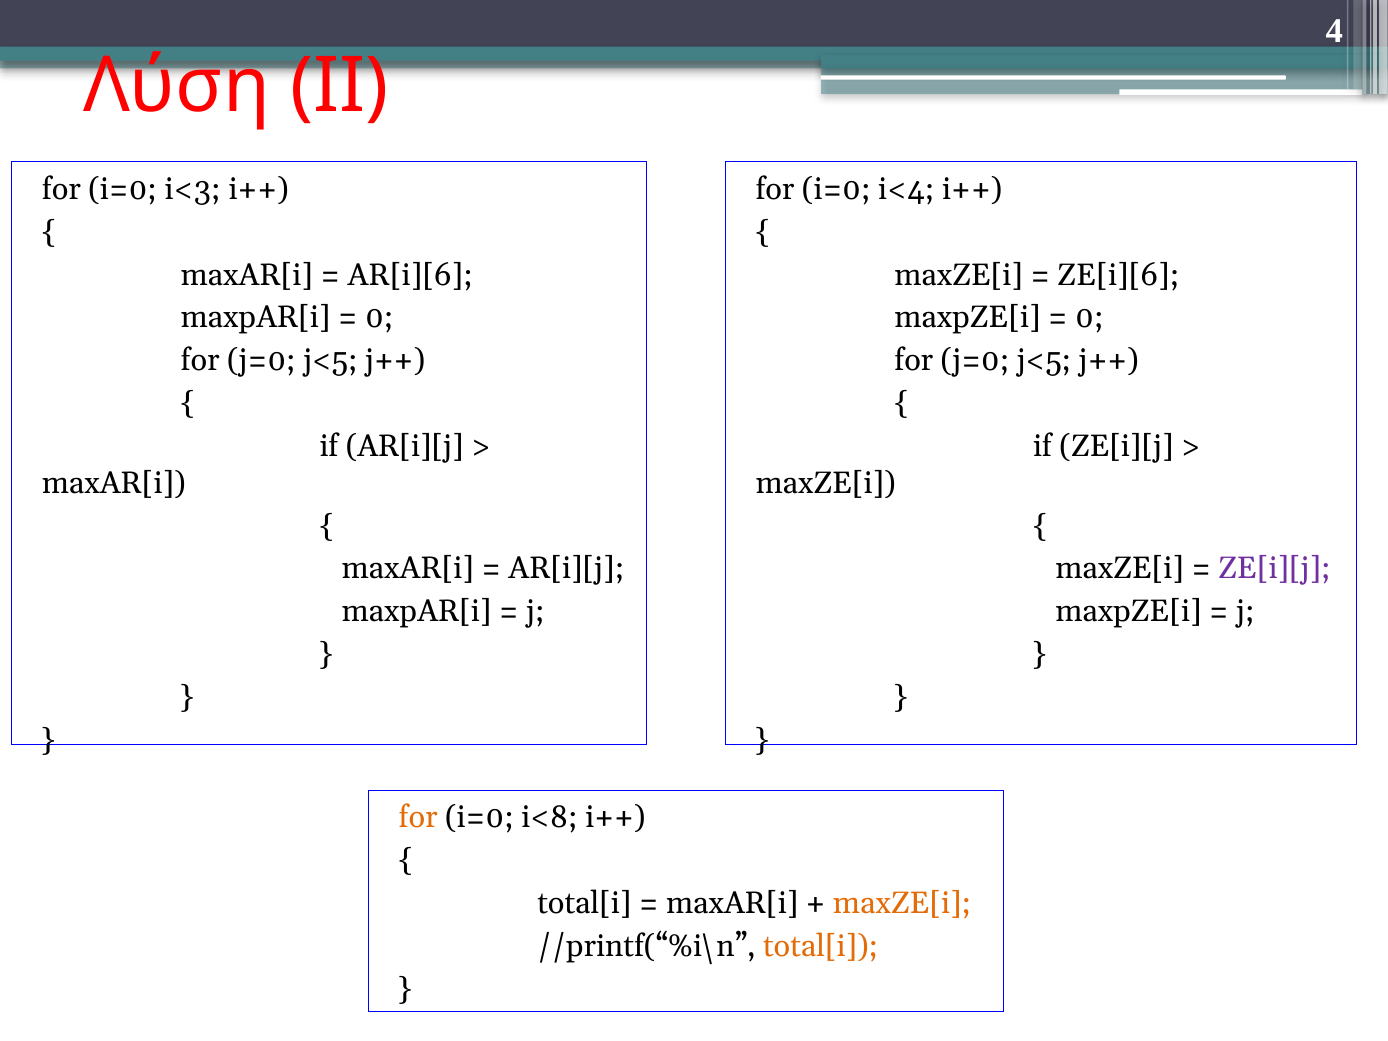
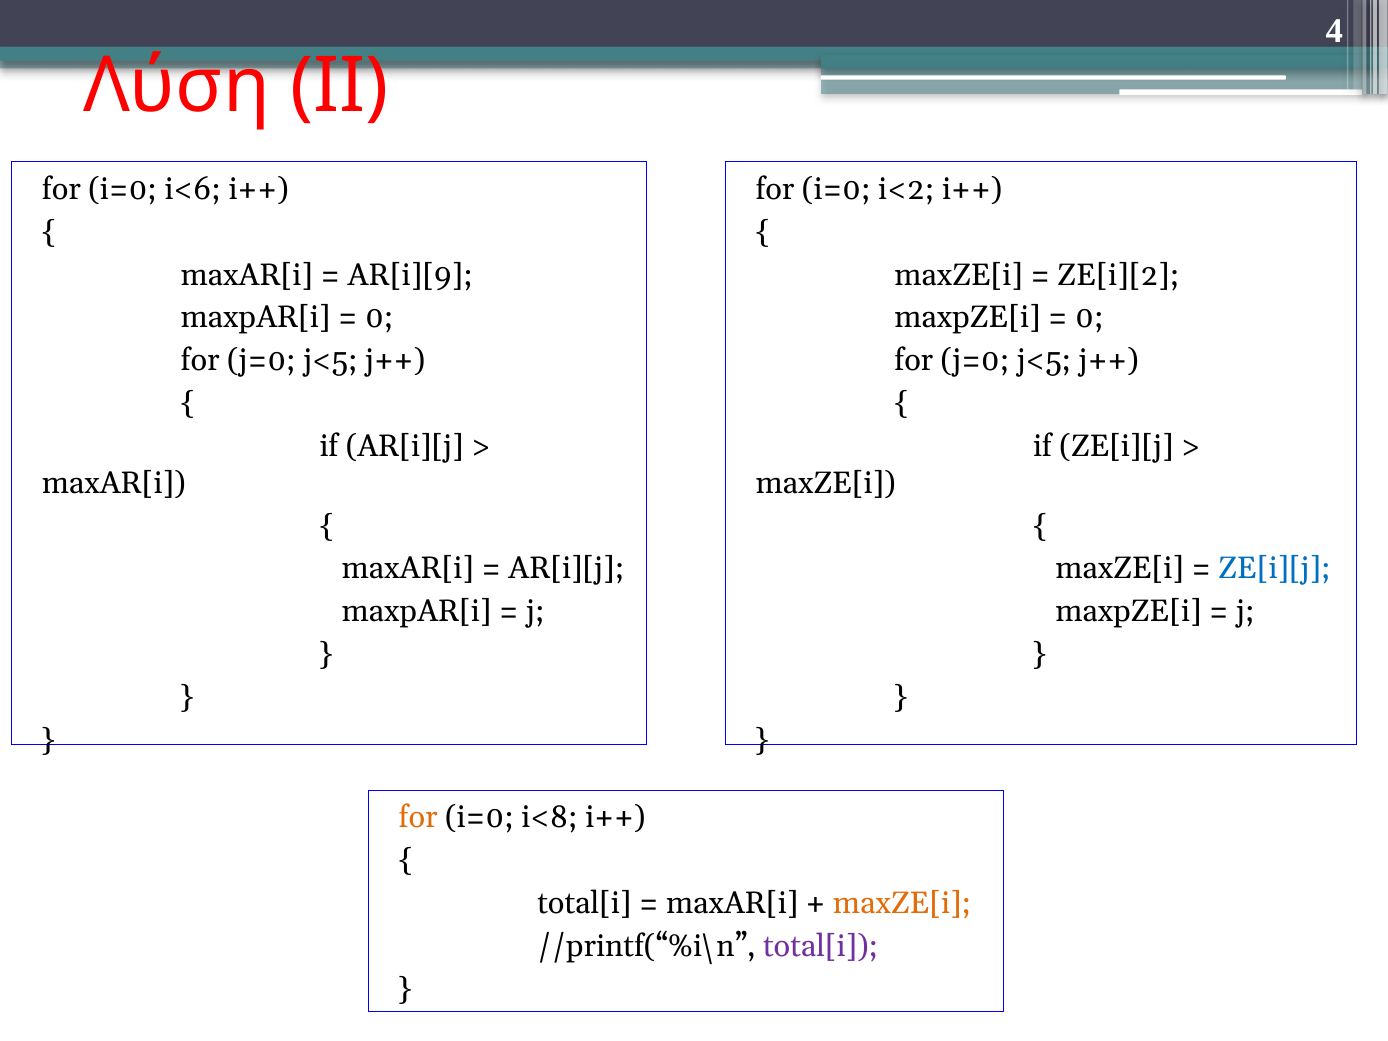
i<3: i<3 -> i<6 (193, 189)
i<4: i<4 -> i<2 (906, 189)
AR[i][6: AR[i][6 -> AR[i][9 (410, 275)
ZE[i][6: ZE[i][6 -> ZE[i][2 (1118, 275)
ZE[i][j colour: purple -> blue (1275, 569)
total[i colour: orange -> purple (821, 946)
